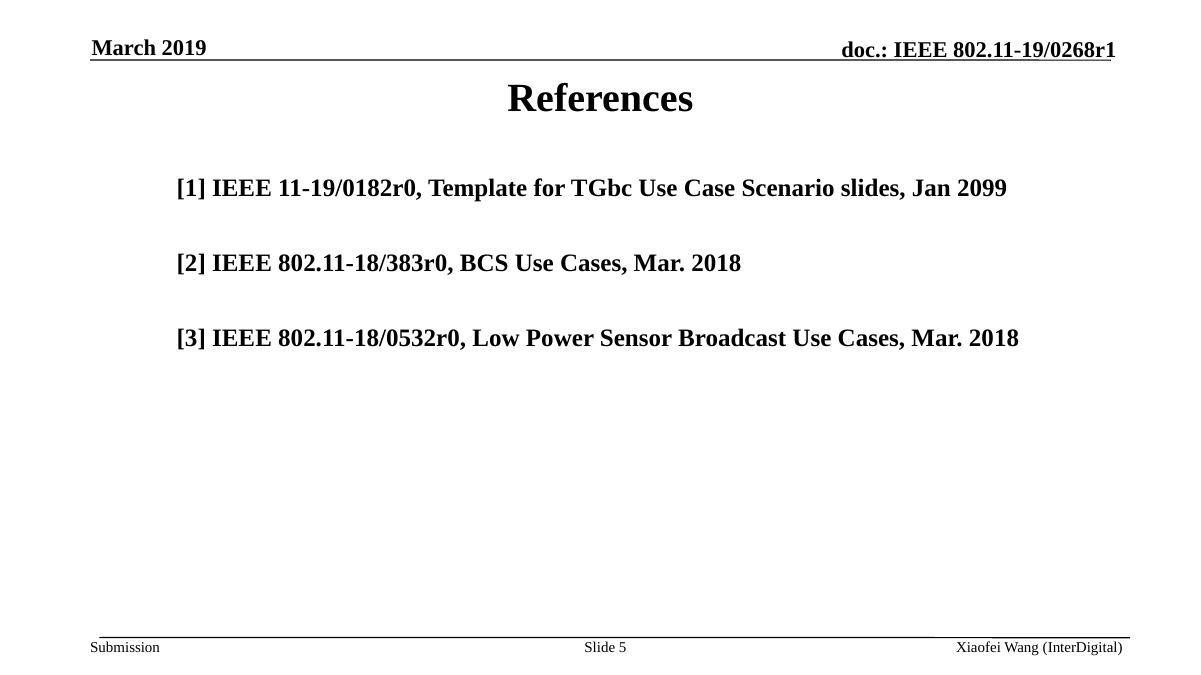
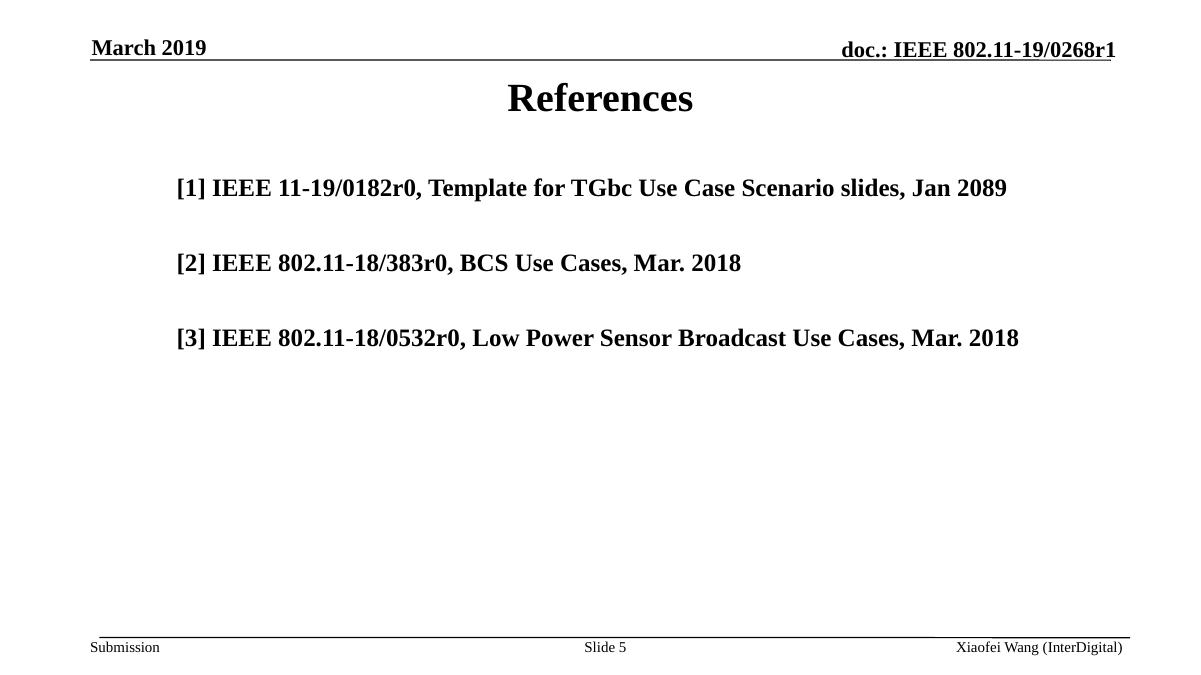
2099: 2099 -> 2089 (982, 189)
